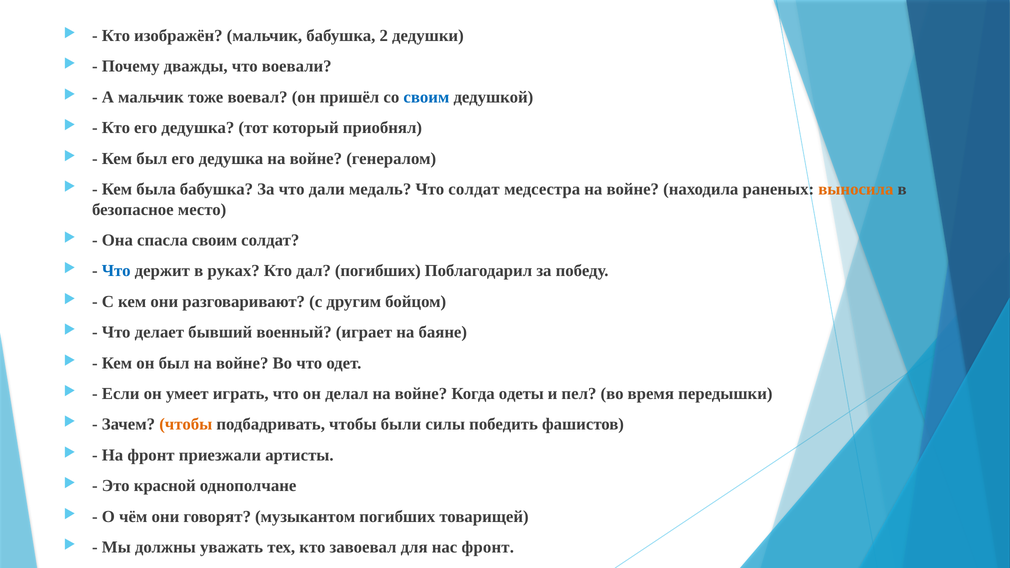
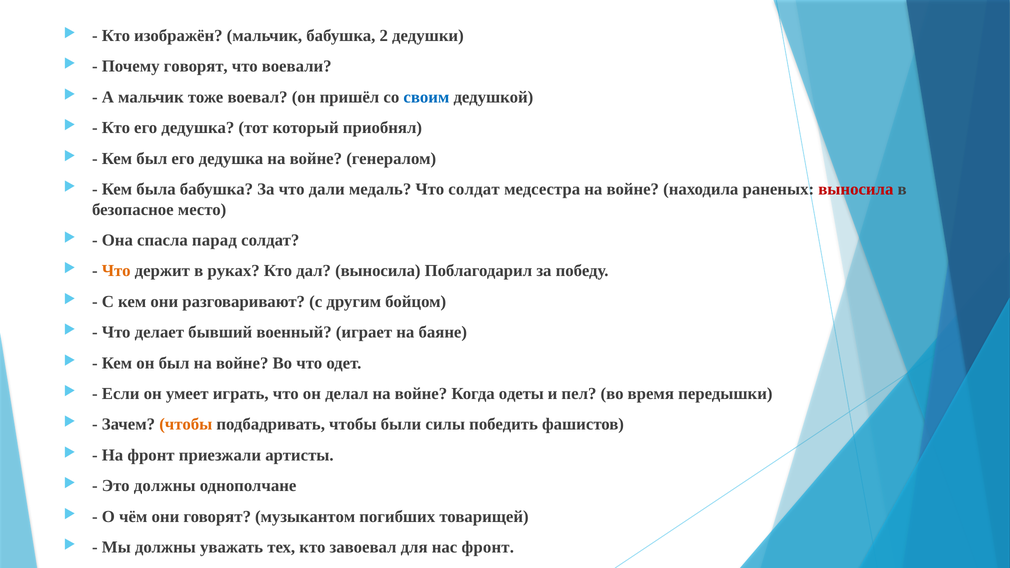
Почему дважды: дважды -> говорят (196, 66)
выносила colour: orange -> red (856, 189)
спасла своим: своим -> парад (214, 240)
Что colour: blue -> orange (116, 271)
дал погибших: погибших -> выносила (378, 271)
Это красной: красной -> должны (165, 486)
